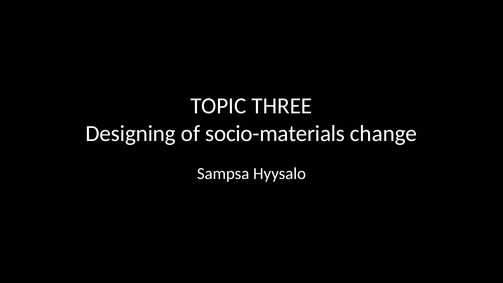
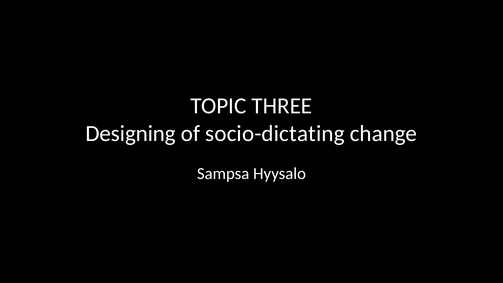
socio-materials: socio-materials -> socio-dictating (275, 134)
